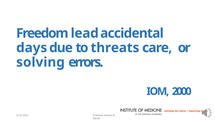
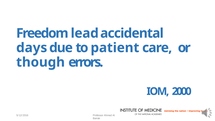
threats: threats -> patient (115, 48)
solving: solving -> though (41, 62)
